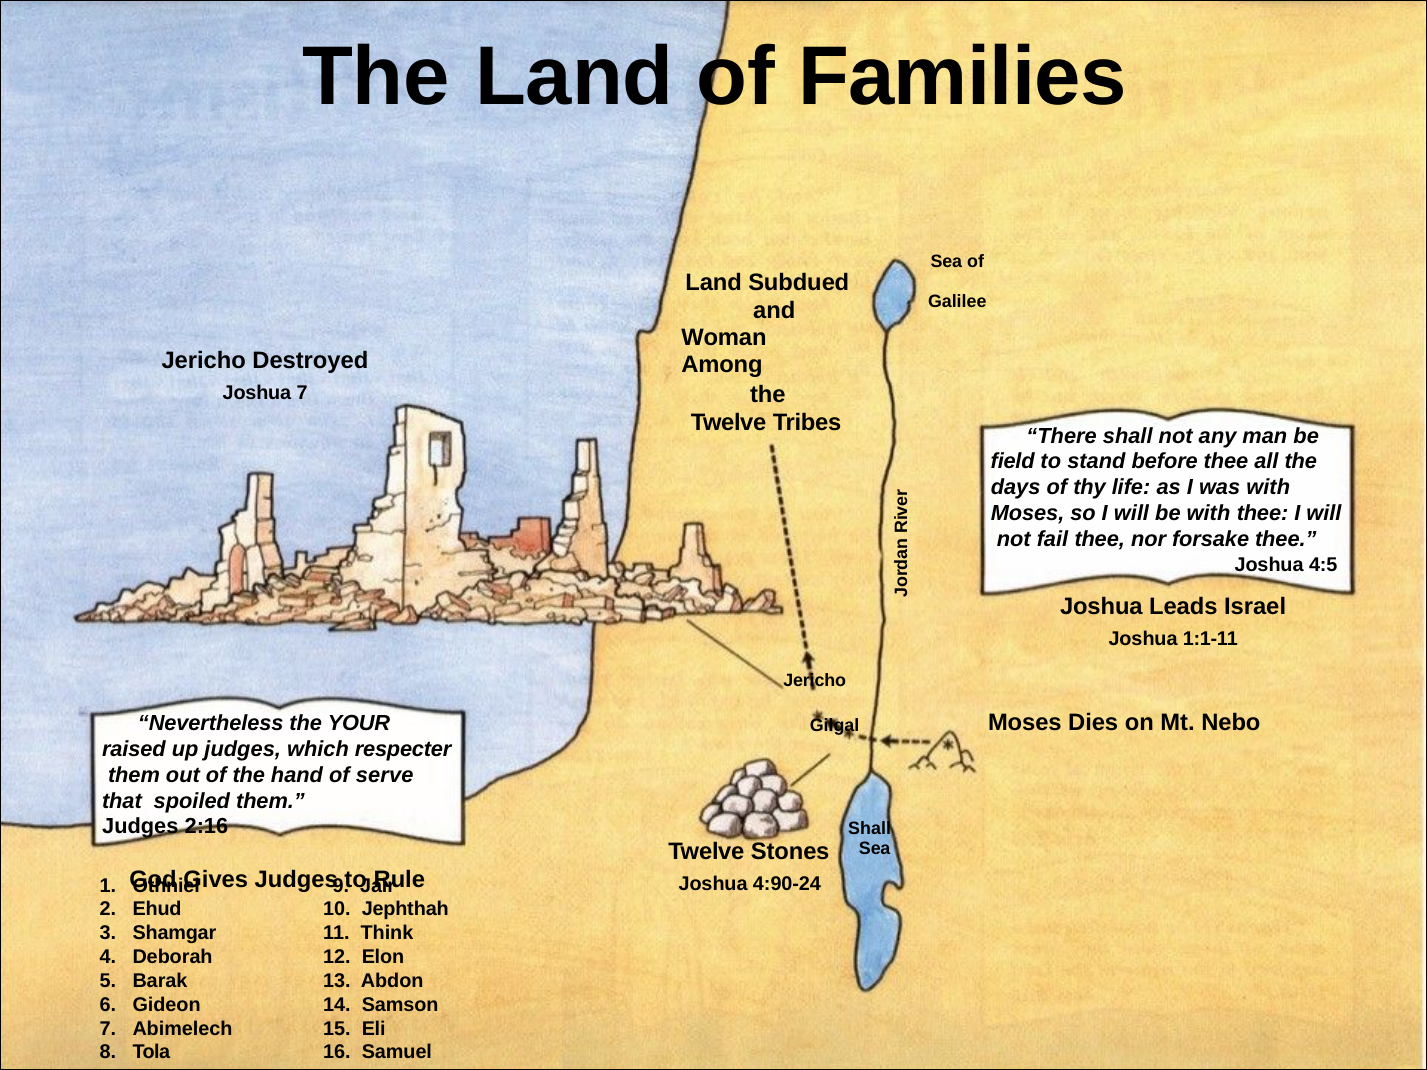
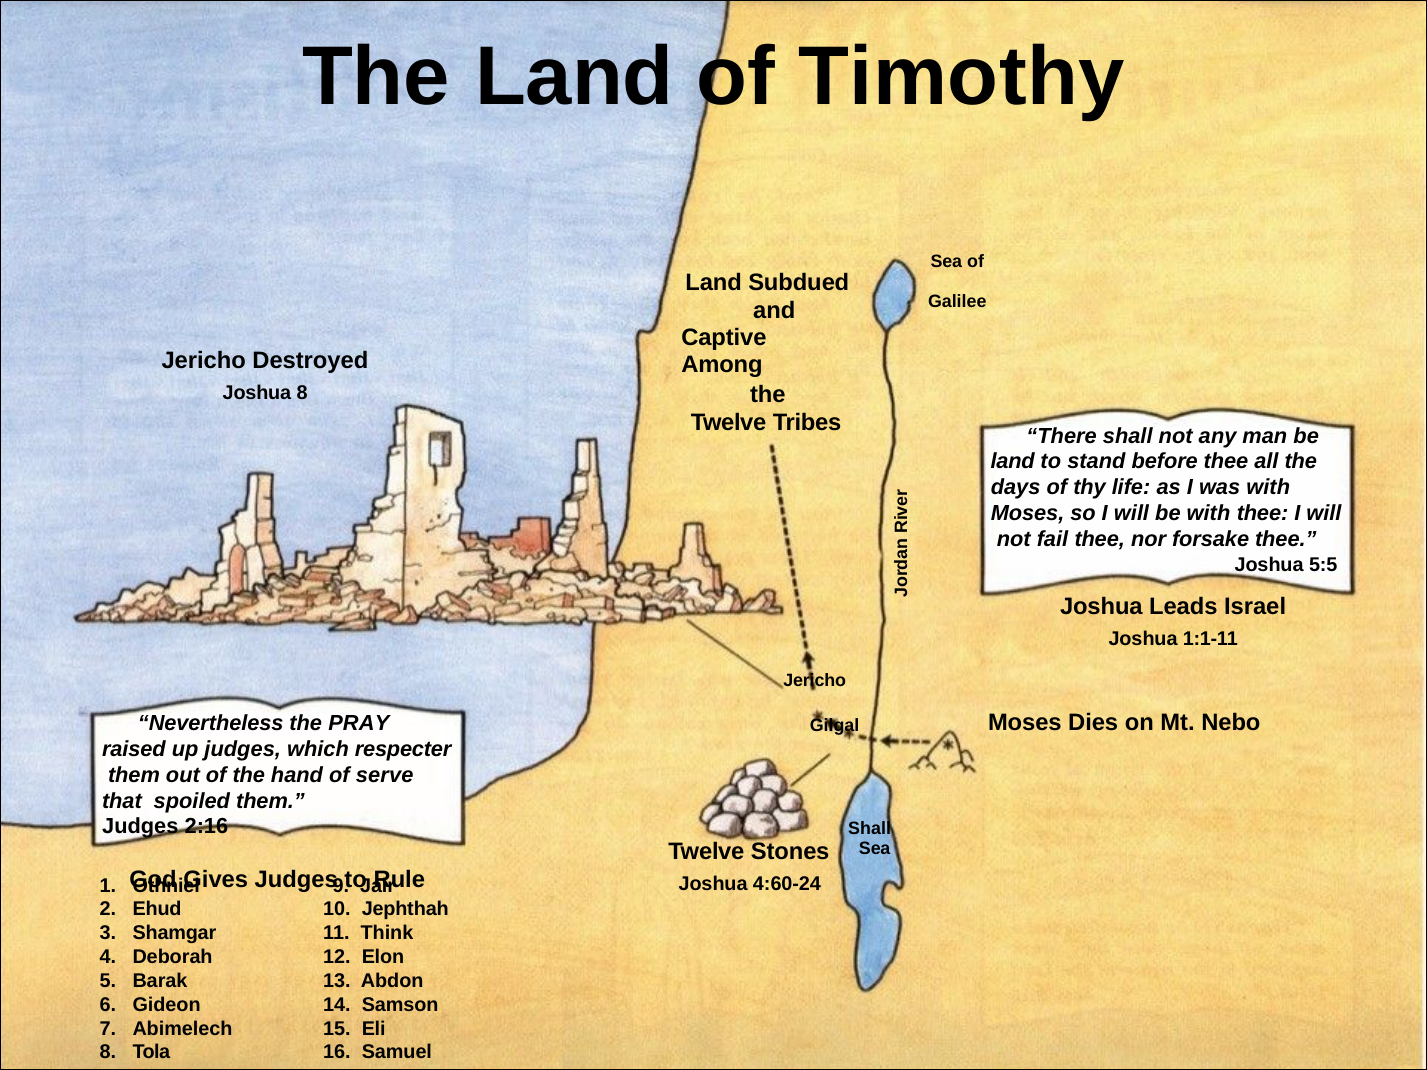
Families: Families -> Timothy (962, 78)
Woman: Woman -> Captive (724, 338)
Joshua 7: 7 -> 8 (302, 393)
field: field -> land (1013, 462)
4:5: 4:5 -> 5:5 (1323, 565)
YOUR: YOUR -> PRAY (359, 724)
4:90-24: 4:90-24 -> 4:60-24 (787, 884)
